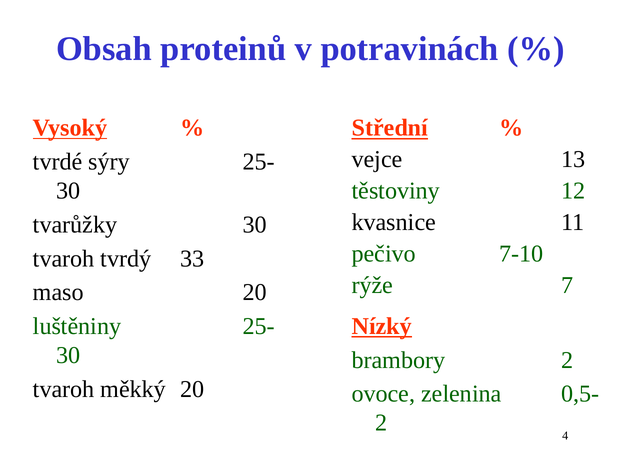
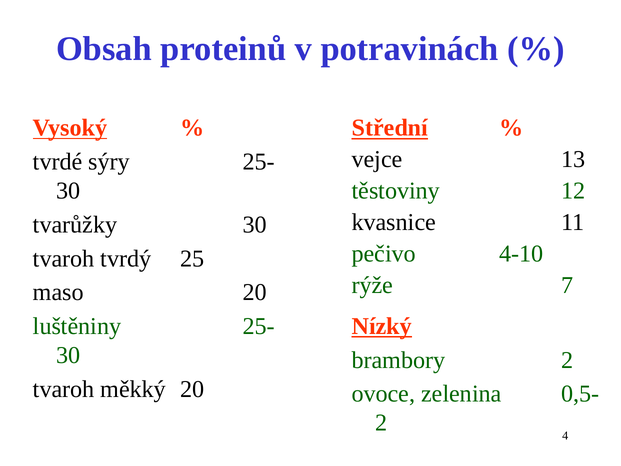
7-10: 7-10 -> 4-10 (521, 254)
33: 33 -> 25 (193, 258)
